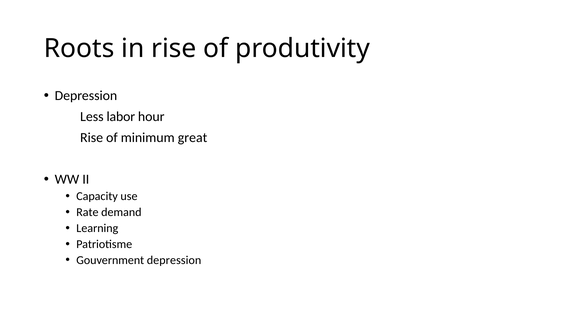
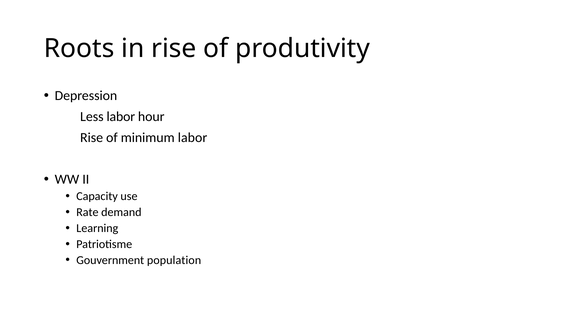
minimum great: great -> labor (193, 138)
Gouvernment depression: depression -> population (174, 260)
